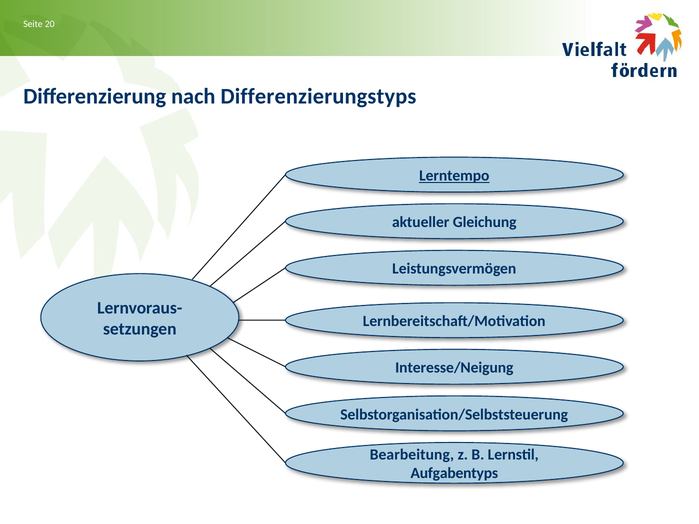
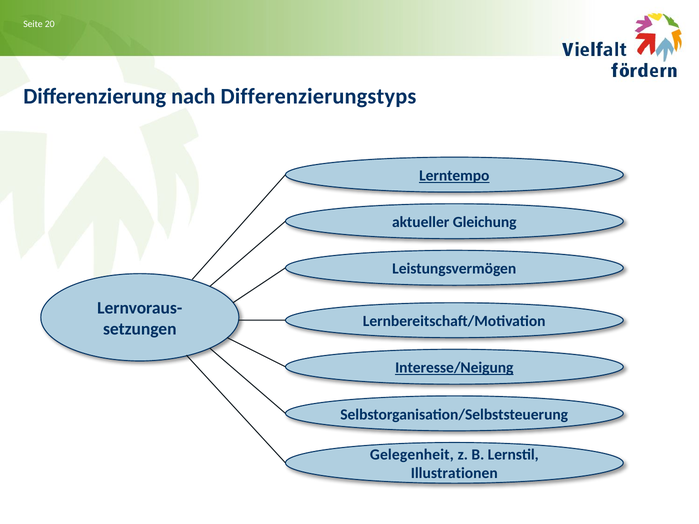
Interesse/Neigung underline: none -> present (454, 368)
Bearbeitung: Bearbeitung -> Gelegenheit (412, 455)
Aufgabentyps: Aufgabentyps -> Illustrationen (454, 473)
